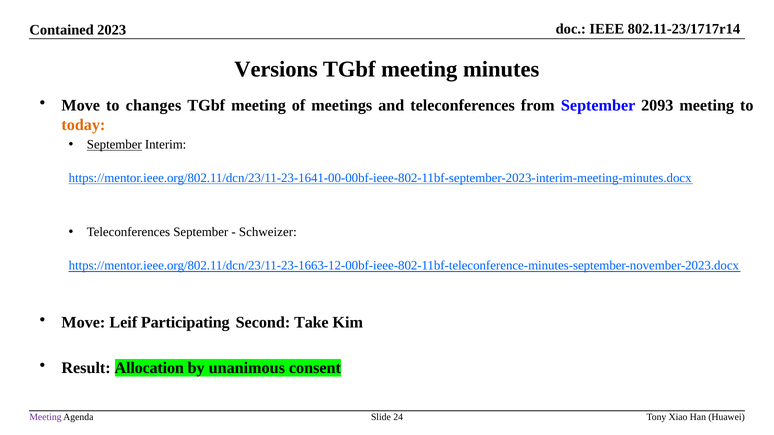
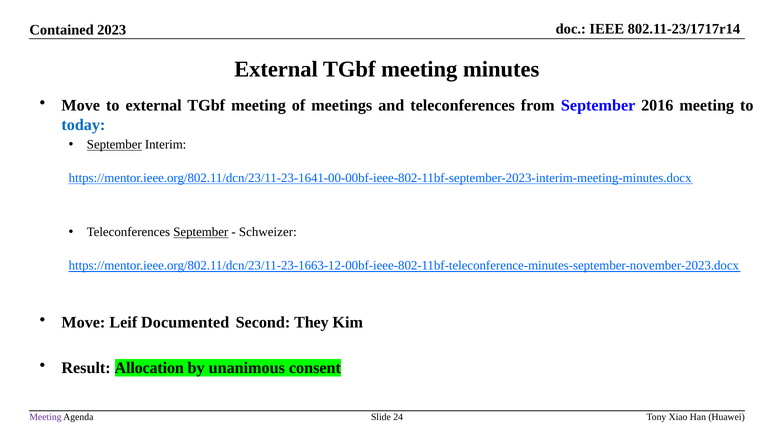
Versions: Versions -> External (276, 69)
to changes: changes -> external (154, 106)
2093: 2093 -> 2016 (657, 106)
today colour: orange -> blue (83, 125)
September underline: none -> present (201, 232)
Participating: Participating -> Documented (185, 323)
Take: Take -> They (311, 323)
